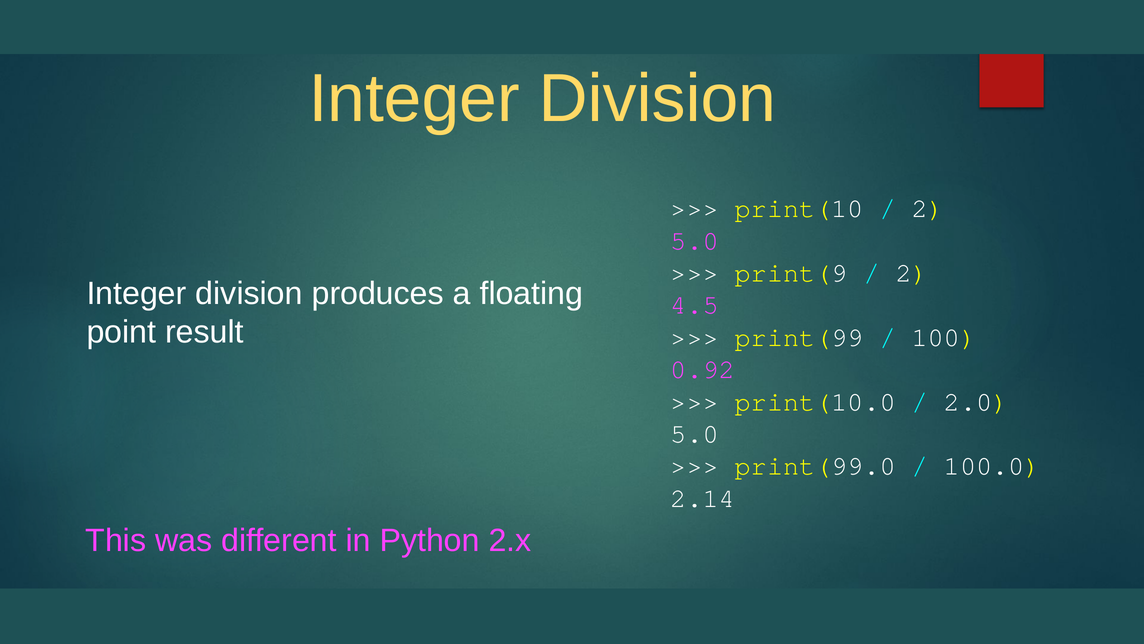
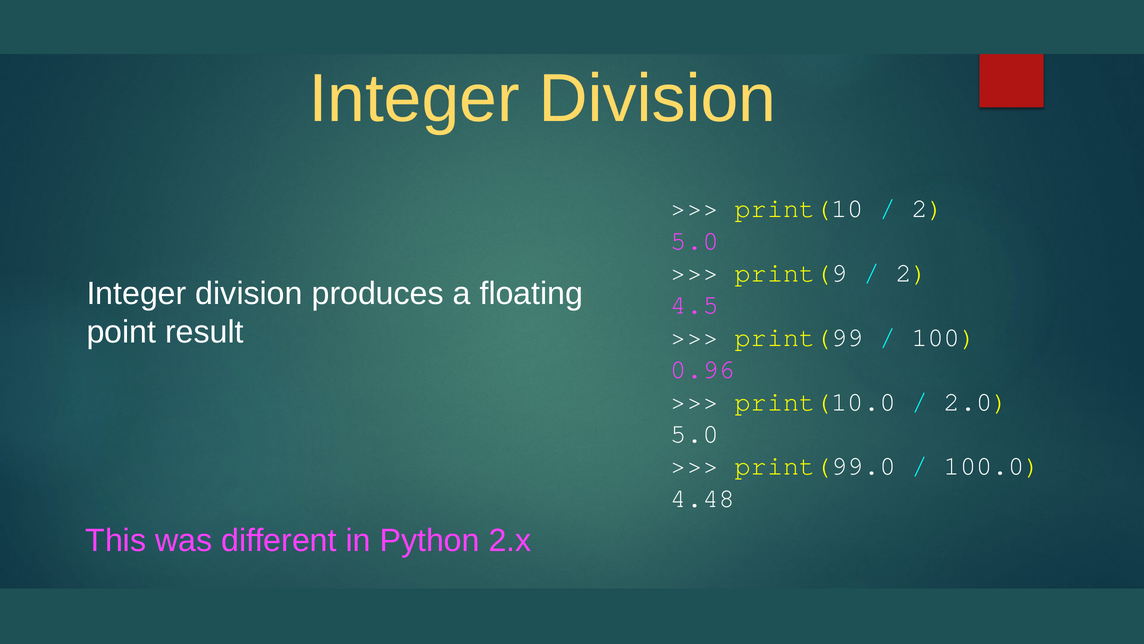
0.92: 0.92 -> 0.96 (703, 369)
2.14: 2.14 -> 4.48 (703, 498)
